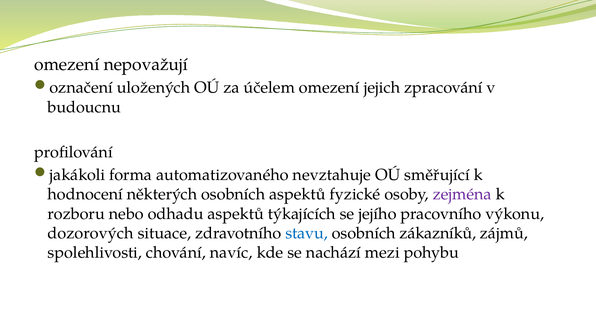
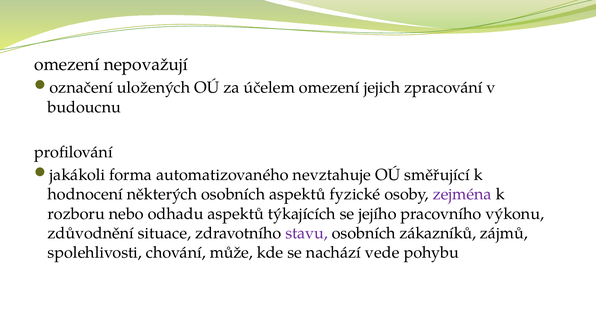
dozorových: dozorových -> zdůvodnění (91, 233)
stavu colour: blue -> purple (307, 233)
navíc: navíc -> může (231, 253)
mezi: mezi -> vede (382, 253)
